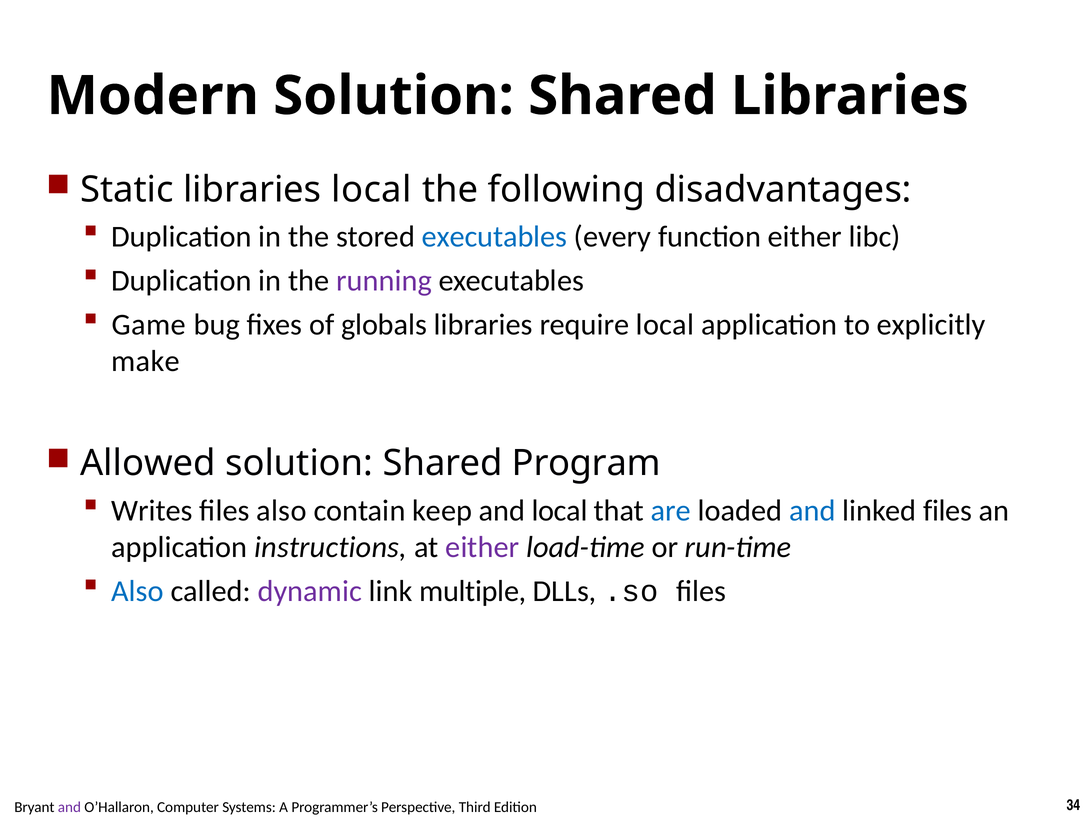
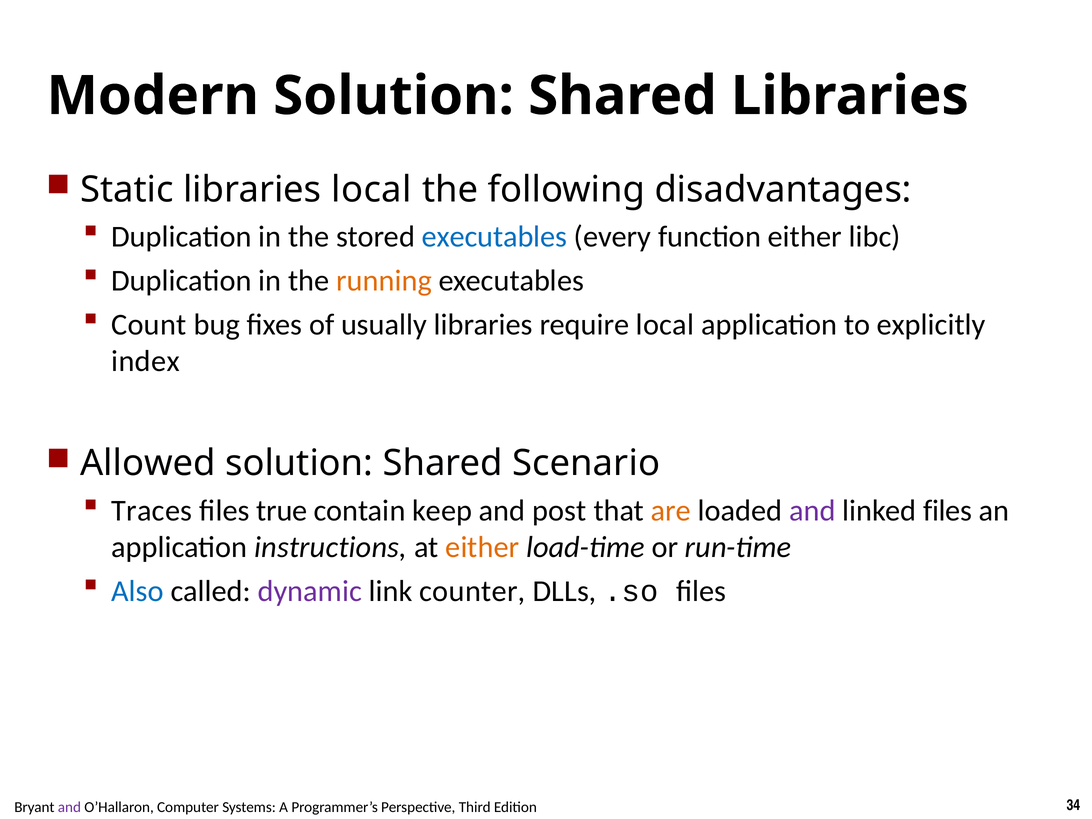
running colour: purple -> orange (384, 281)
Game: Game -> Count (149, 325)
globals: globals -> usually (384, 325)
make: make -> index (146, 361)
Program: Program -> Scenario (586, 463)
Writes: Writes -> Traces (152, 511)
files also: also -> true (282, 511)
and local: local -> post (559, 511)
are colour: blue -> orange (671, 511)
and colour: blue -> purple (812, 511)
either colour: purple -> orange (482, 547)
multiple: multiple -> counter (472, 591)
